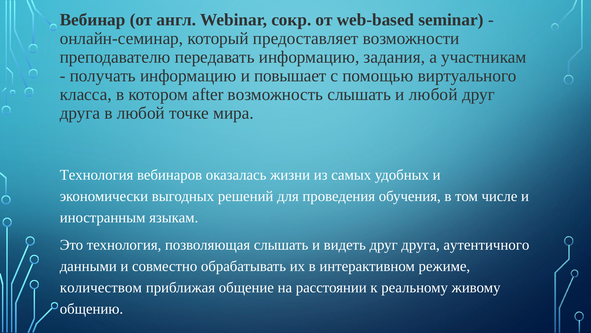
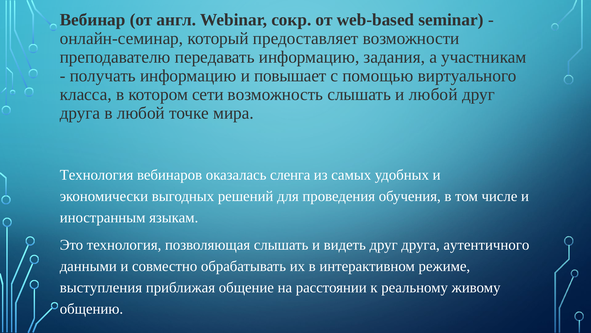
after: after -> сeти (208, 94)
жизни: жизни -> сленга (290, 175)
количеством: количеством -> выступления (101, 287)
